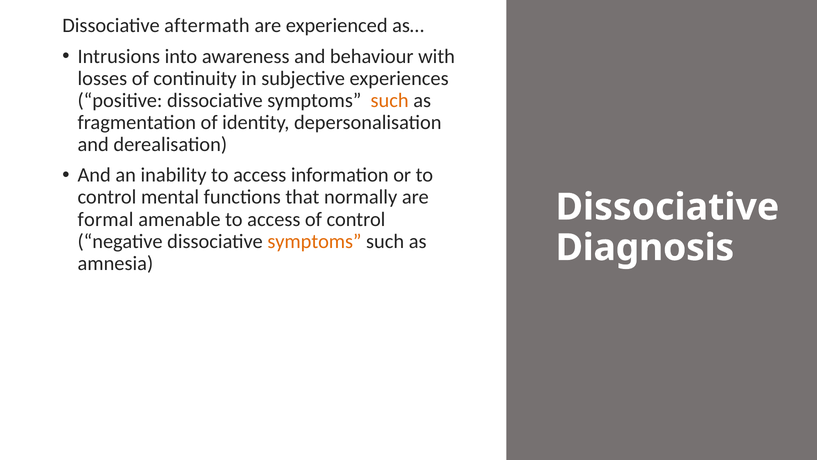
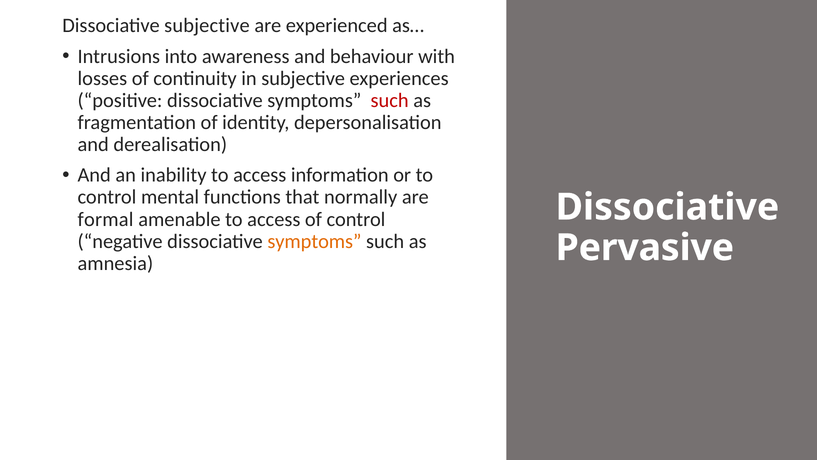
Dissociative aftermath: aftermath -> subjective (207, 26)
such colour: orange -> red (390, 100)
Diagnosis: Diagnosis -> Pervasive (645, 247)
